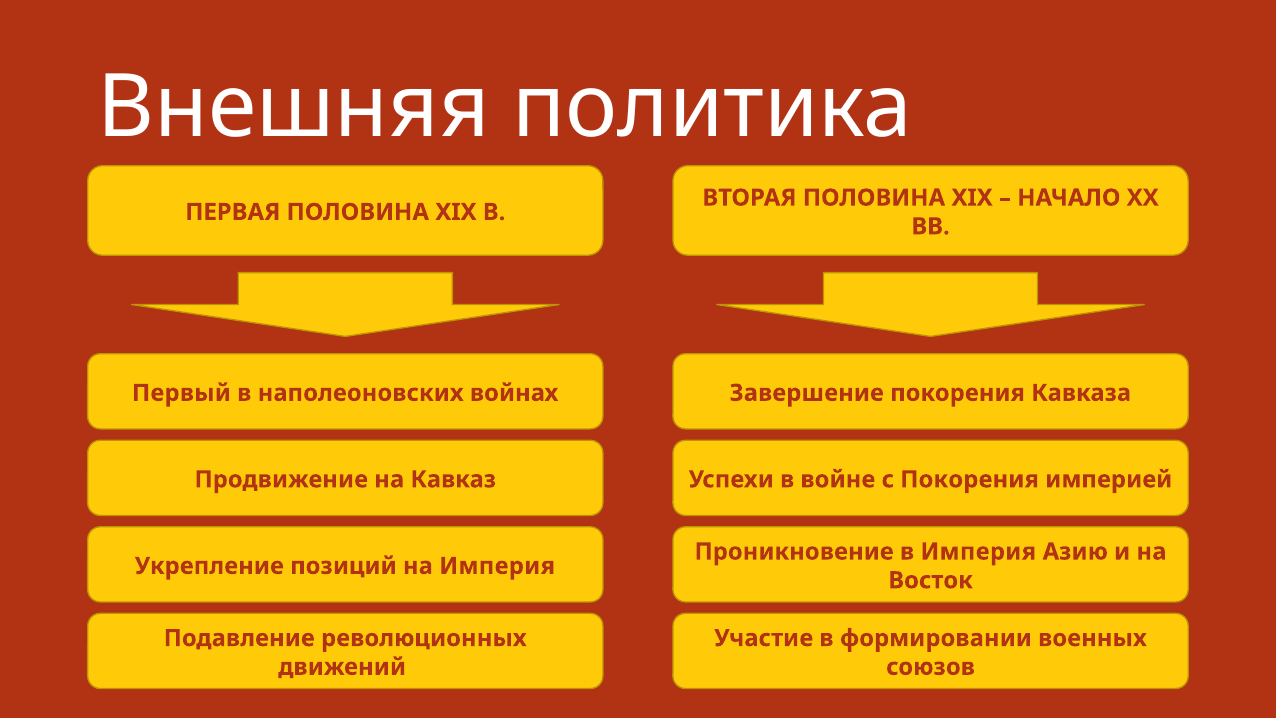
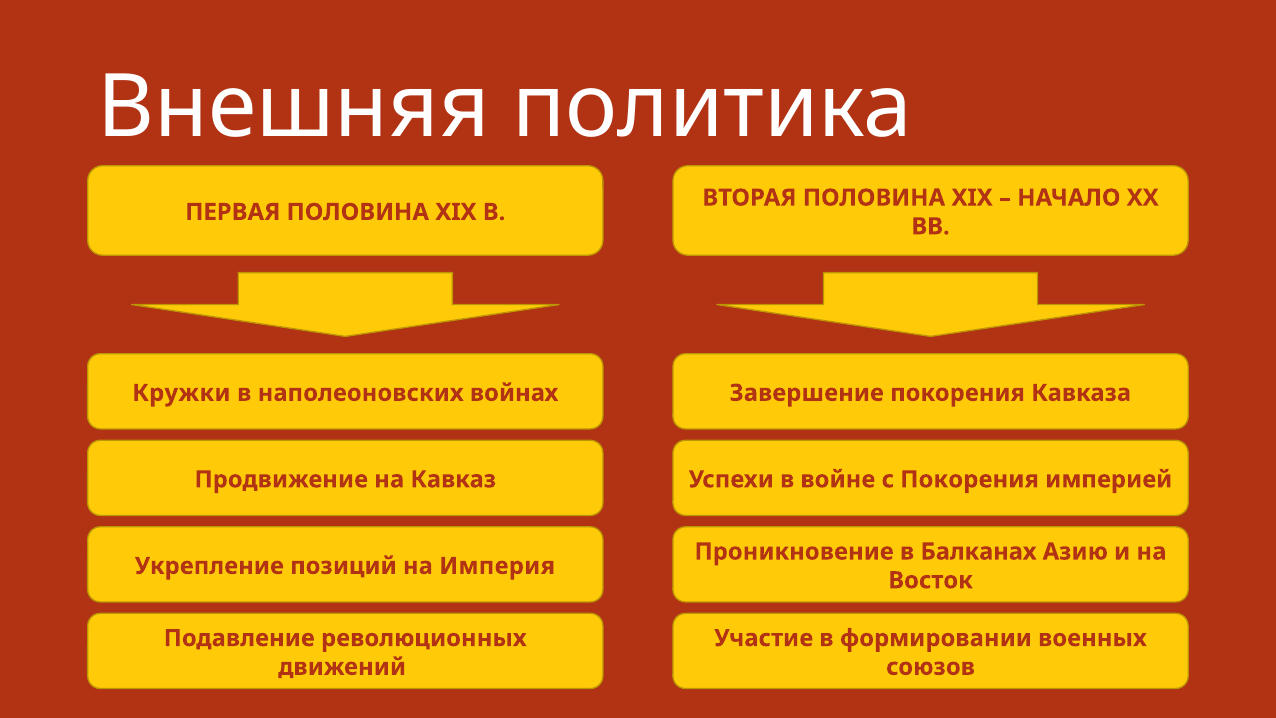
Первый: Первый -> Кружки (181, 393)
в Империя: Империя -> Балканах (978, 551)
